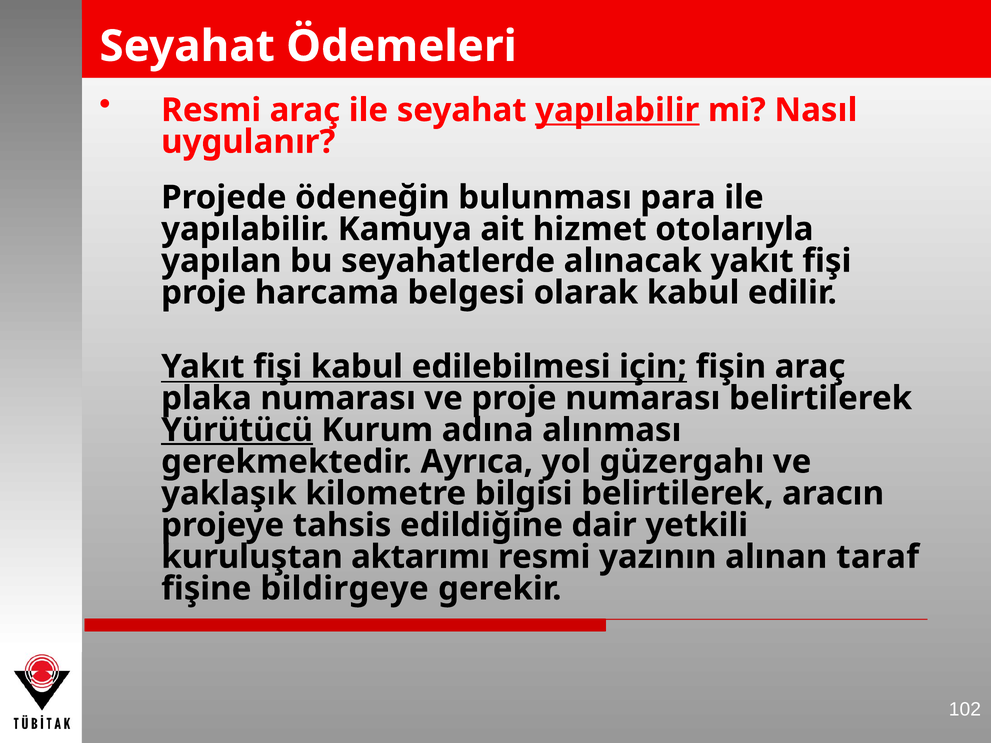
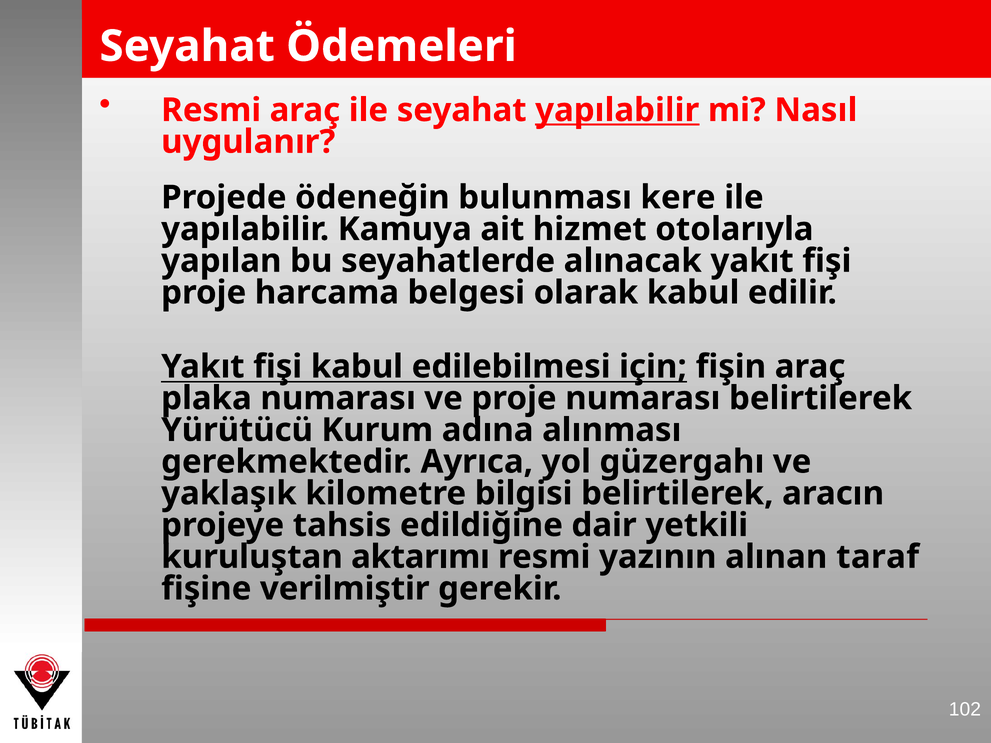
para: para -> kere (678, 198)
Yürütücü underline: present -> none (237, 430)
bildirgeye: bildirgeye -> verilmiştir (345, 589)
